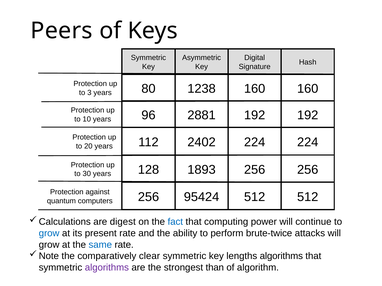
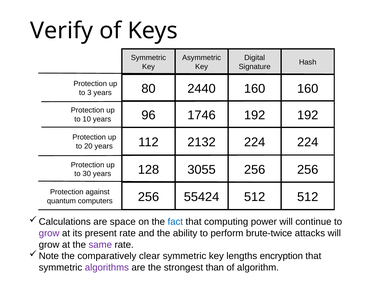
Peers: Peers -> Verify (62, 31)
1238: 1238 -> 2440 (202, 89)
2881: 2881 -> 1746 (202, 115)
2402: 2402 -> 2132 (202, 142)
1893: 1893 -> 3055 (202, 170)
95424: 95424 -> 55424 (202, 197)
digest: digest -> space (123, 222)
grow colour: blue -> purple (49, 234)
same colour: blue -> purple (100, 245)
lengths algorithms: algorithms -> encryption (281, 257)
